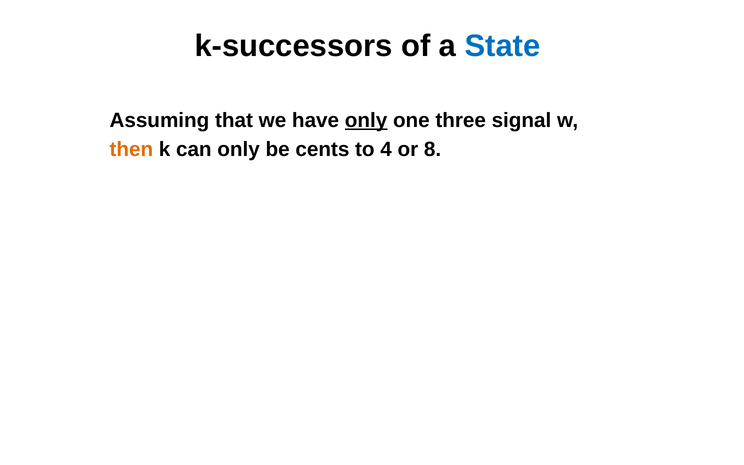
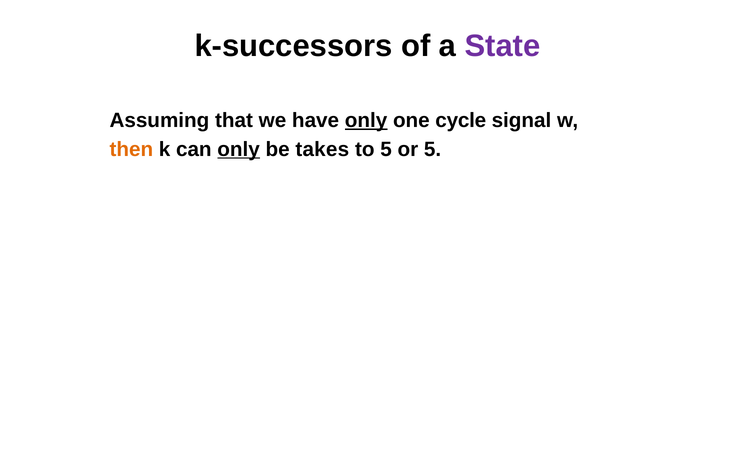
State colour: blue -> purple (503, 46)
three: three -> cycle (461, 120)
only underline: none -> present (239, 149)
cents: cents -> takes (322, 149)
to 4: 4 -> 5 (386, 149)
or 8: 8 -> 5 (433, 149)
